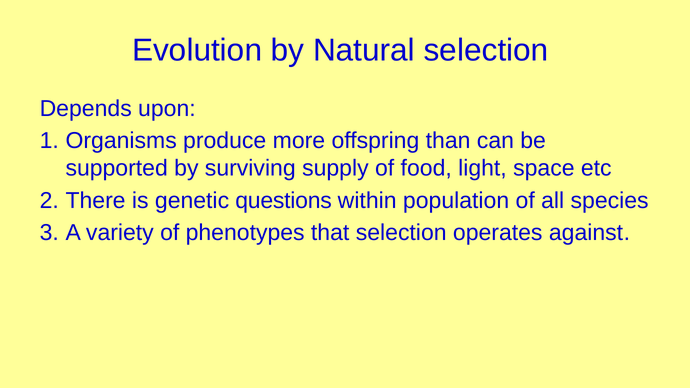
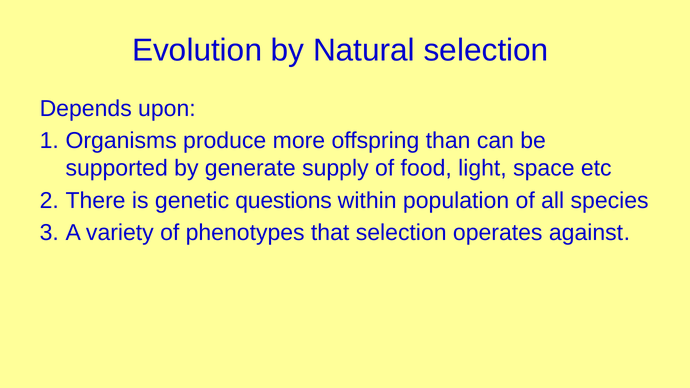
surviving: surviving -> generate (250, 168)
